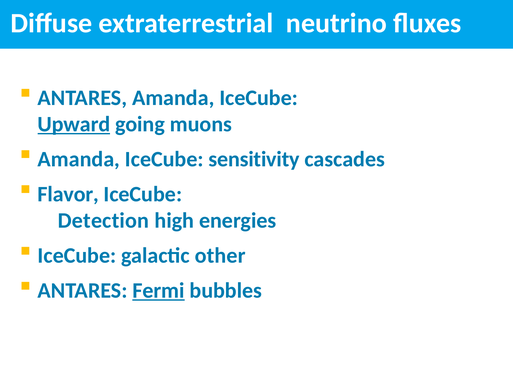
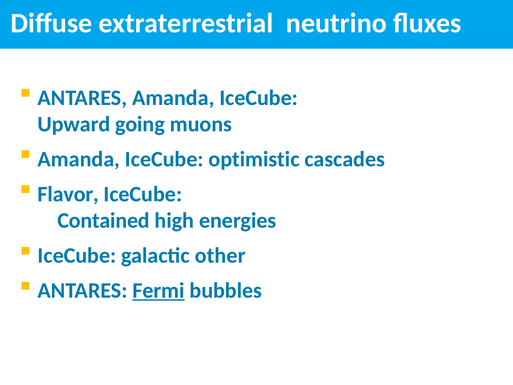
Upward underline: present -> none (74, 124)
sensitivity: sensitivity -> optimistic (254, 159)
Detection: Detection -> Contained (104, 221)
